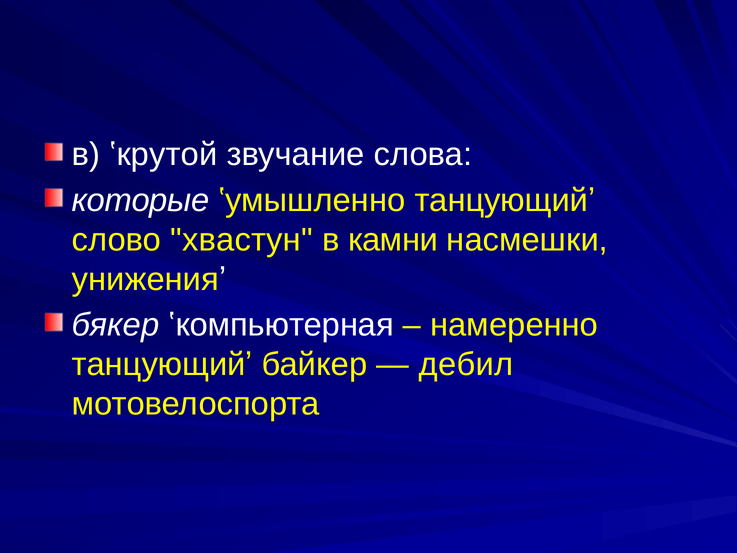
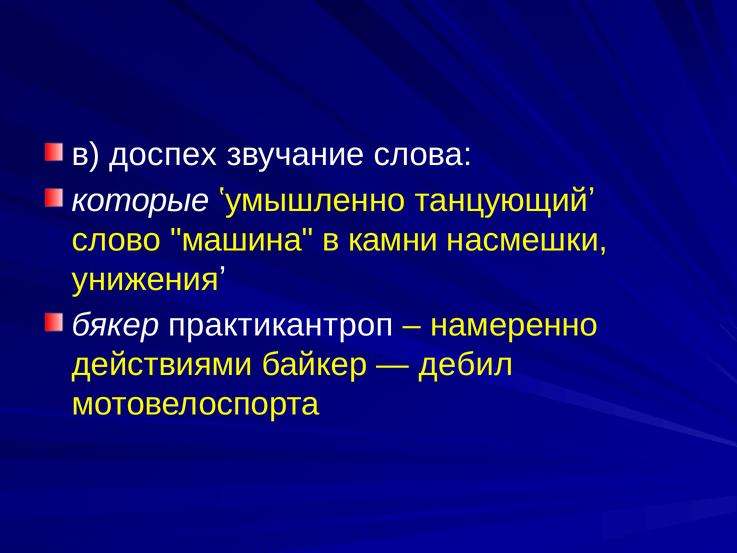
ʽкрутой: ʽкрутой -> доспех (163, 155)
хвастун: хвастун -> машина (242, 240)
ʽкомпьютерная: ʽкомпьютерная -> практикантроп (281, 325)
танцующийʼ: танцующийʼ -> действиями (162, 364)
